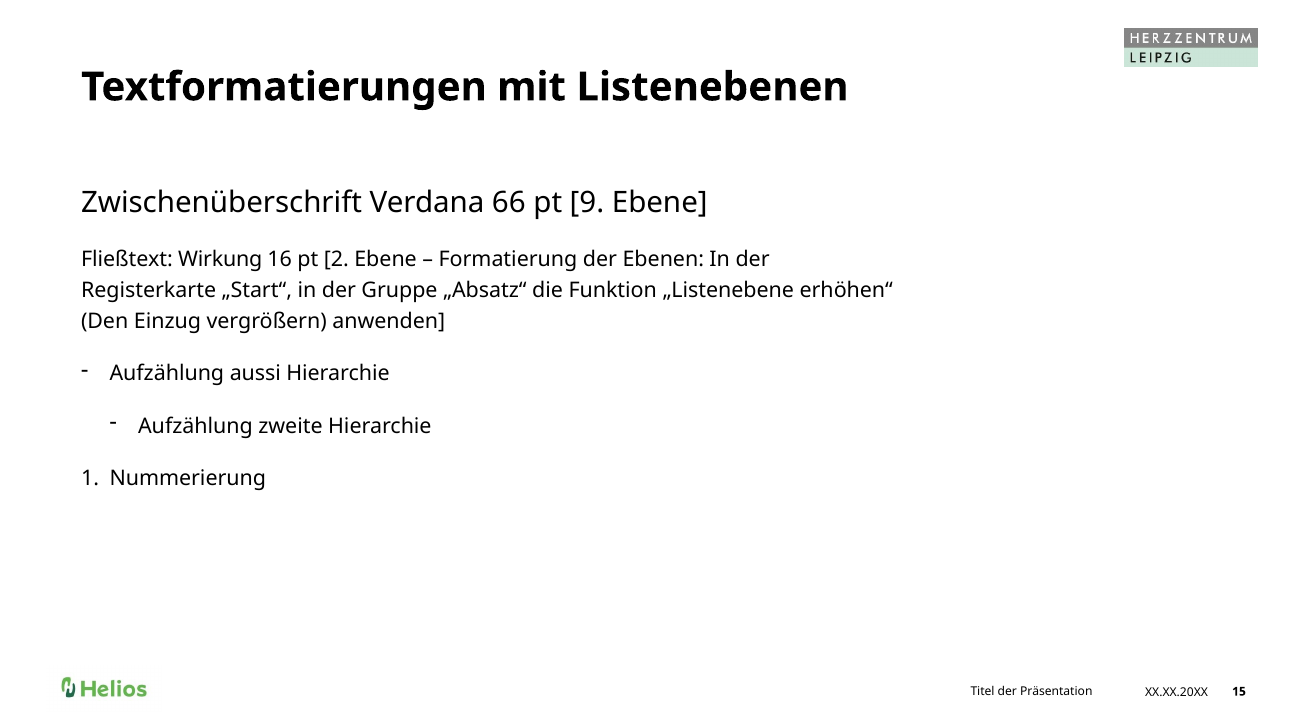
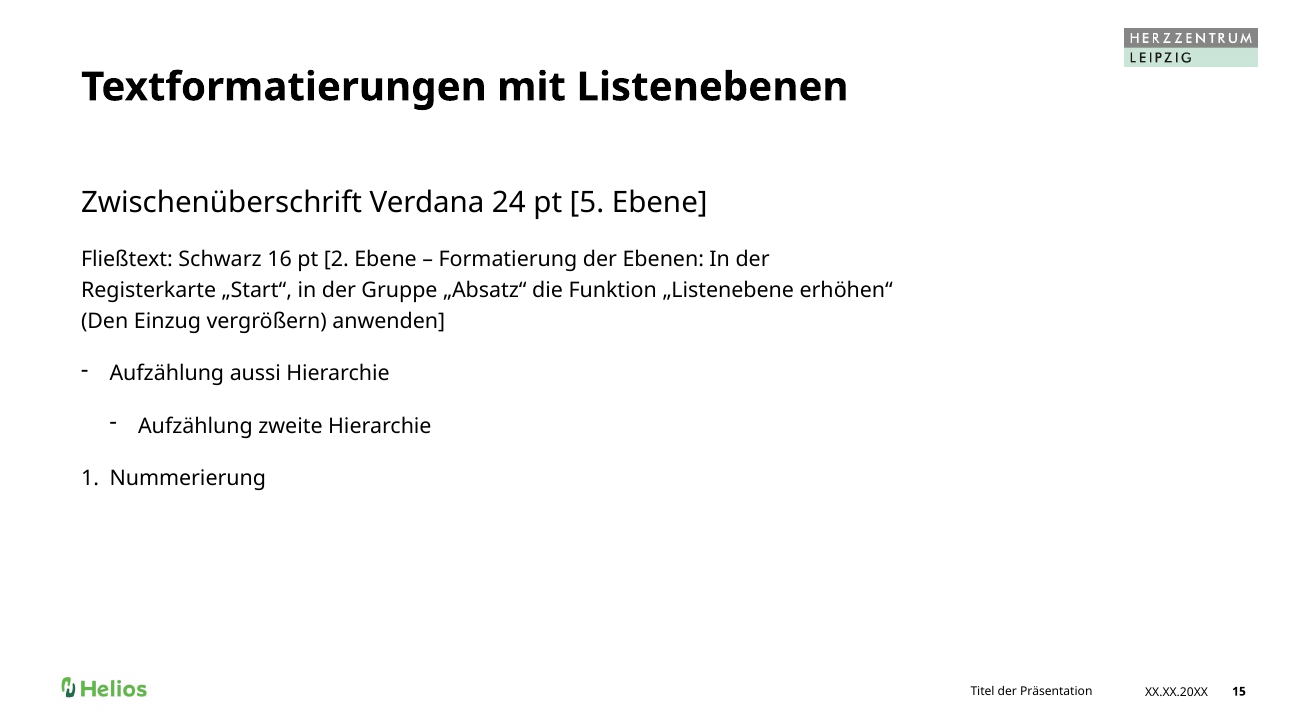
66: 66 -> 24 (509, 203)
9: 9 -> 5 (587, 203)
Wirkung: Wirkung -> Schwarz (220, 260)
